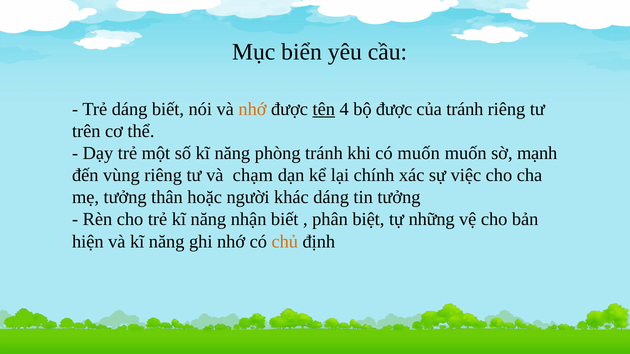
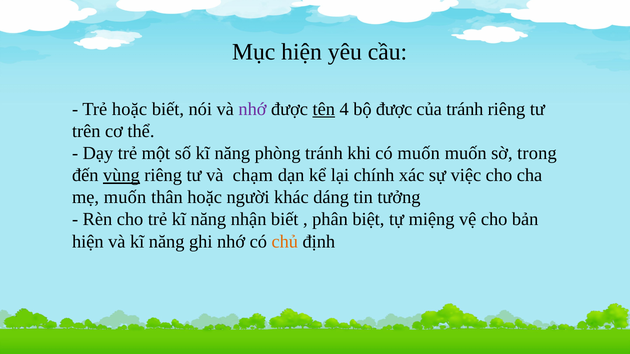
Mục biển: biển -> hiện (302, 52)
Trẻ dáng: dáng -> hoặc (129, 109)
nhớ colour: orange -> purple (252, 109)
mạnh: mạnh -> trong (537, 153)
vùng underline: none -> present (121, 176)
mẹ tưởng: tưởng -> muốn (125, 198)
những: những -> miệng (432, 220)
